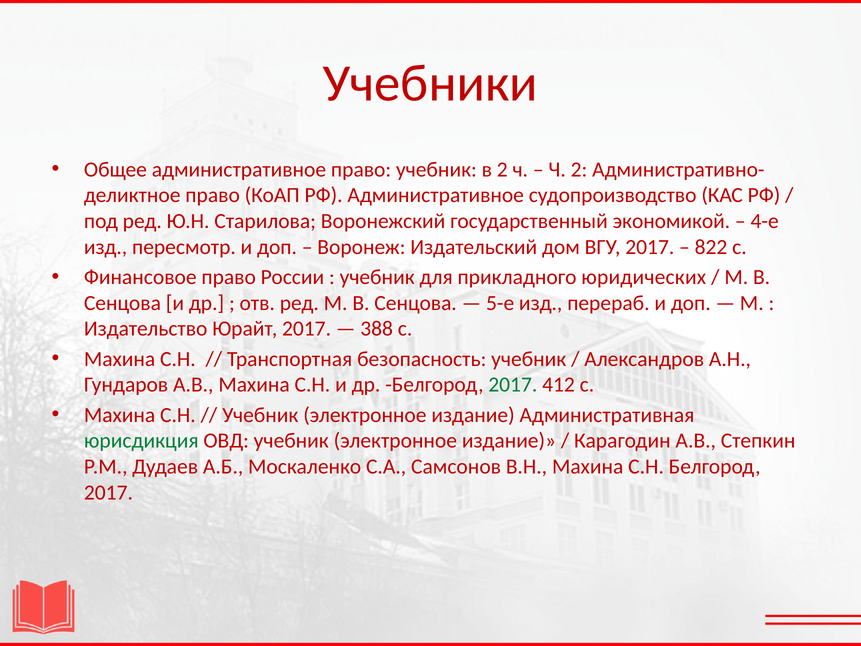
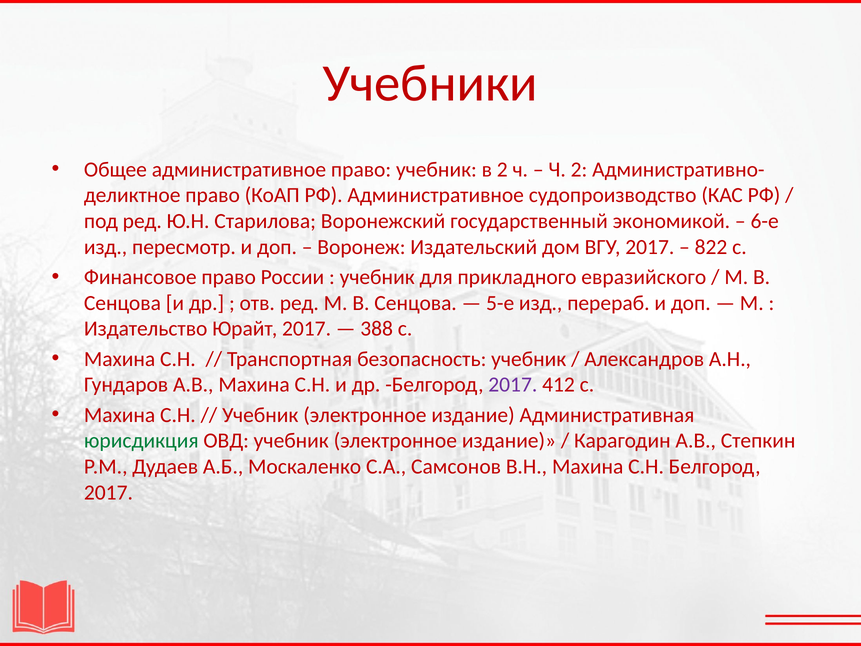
4-е: 4-е -> 6-е (765, 221)
юридических: юридических -> евразийского (644, 277)
2017 colour: green -> purple (513, 385)
